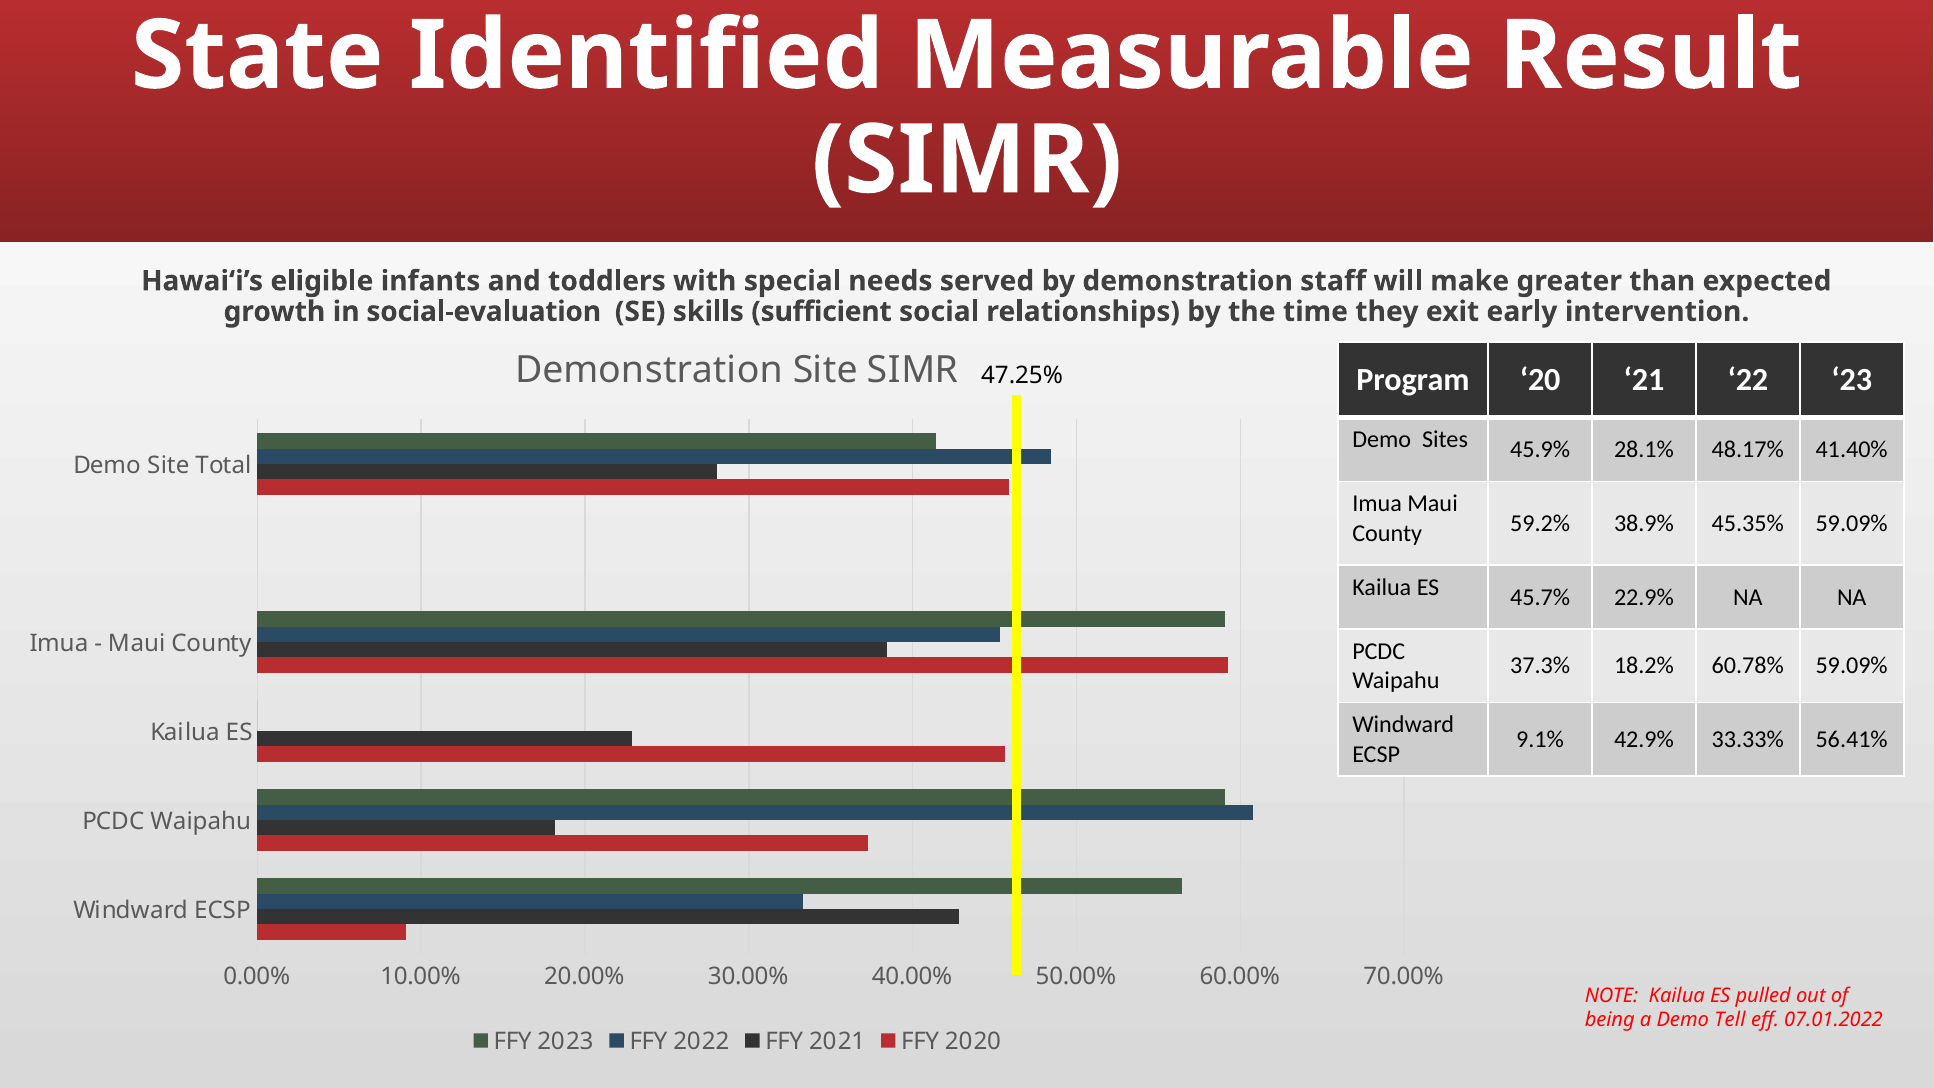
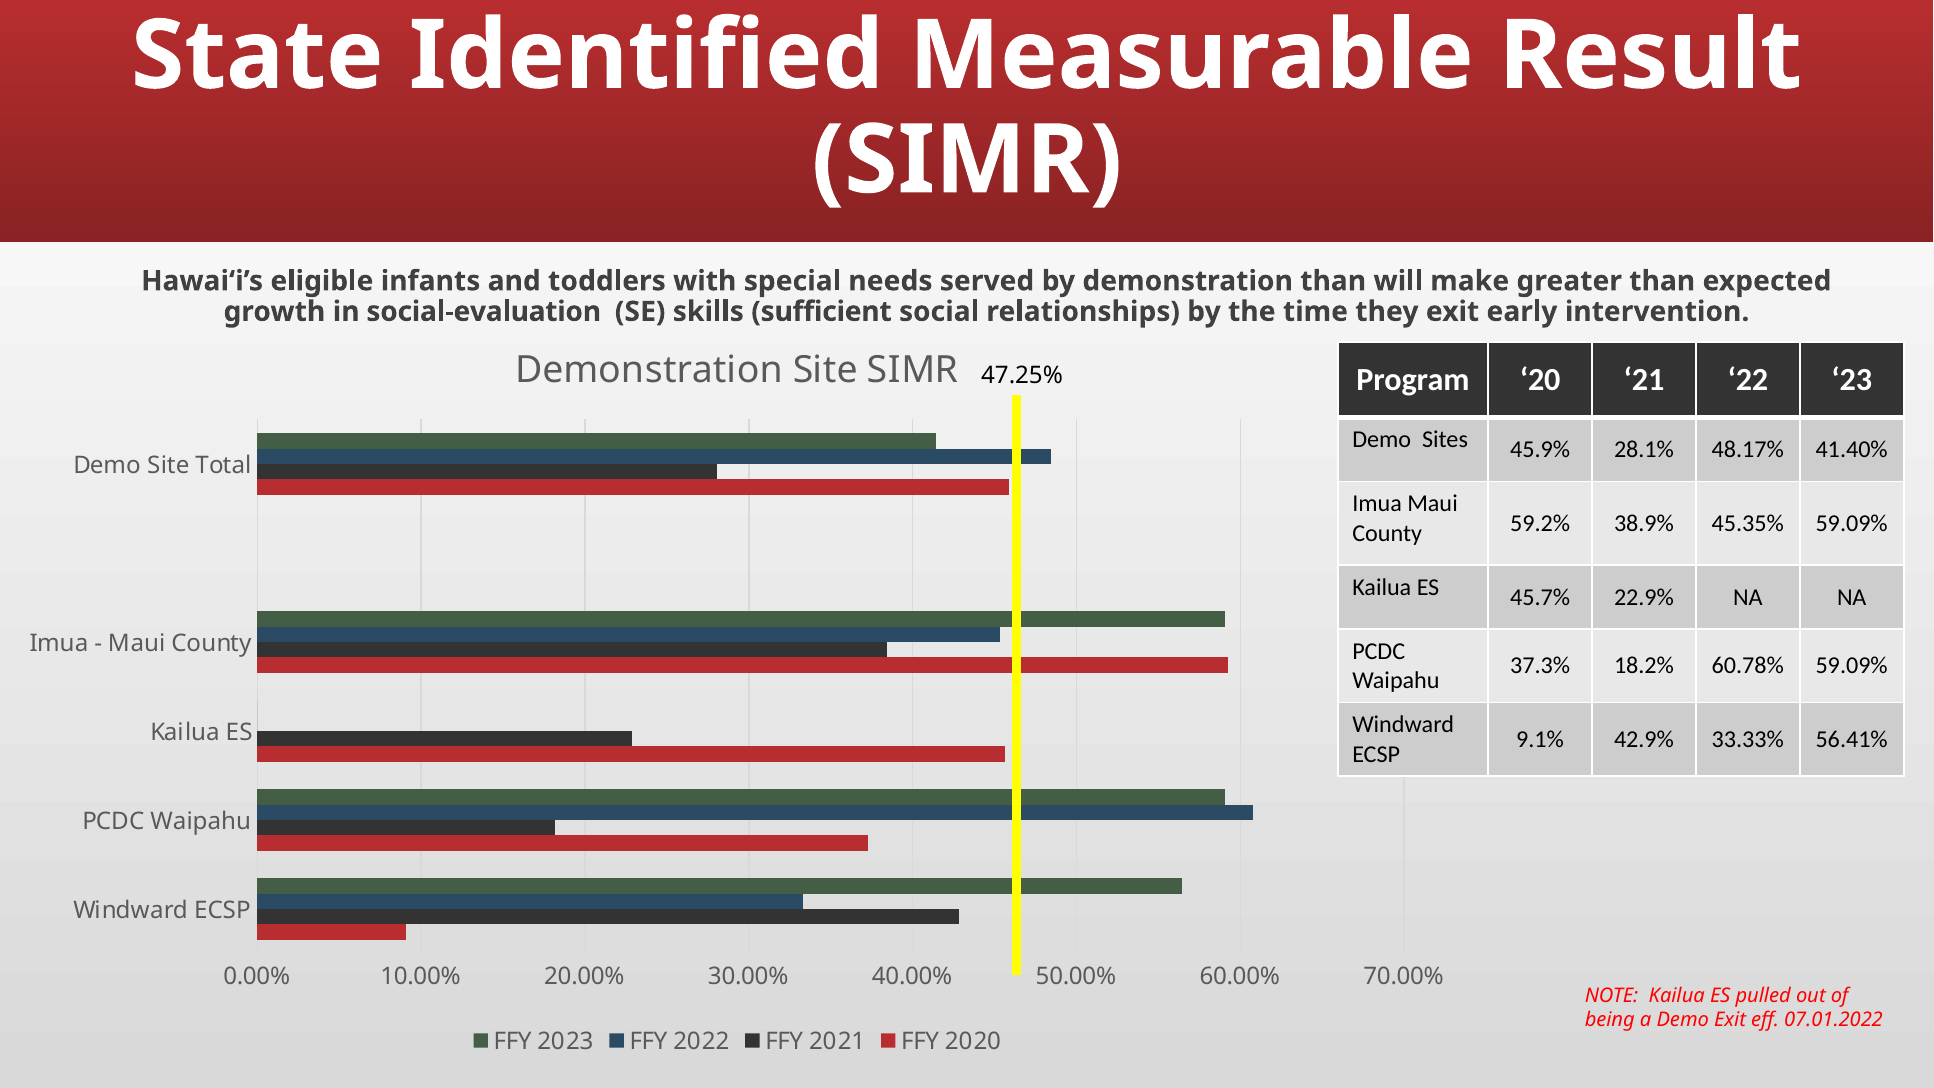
demonstration staff: staff -> than (1333, 281)
Demo Tell: Tell -> Exit (1730, 1020)
